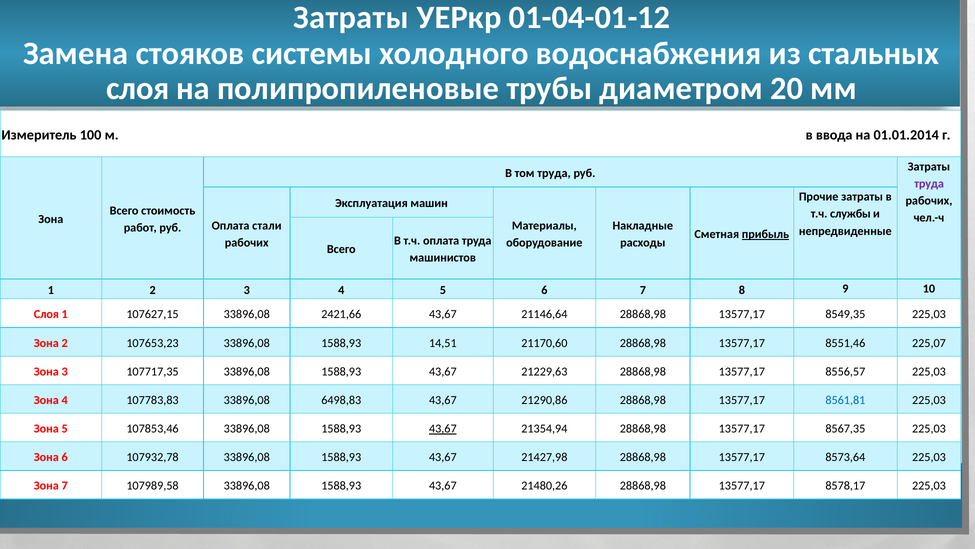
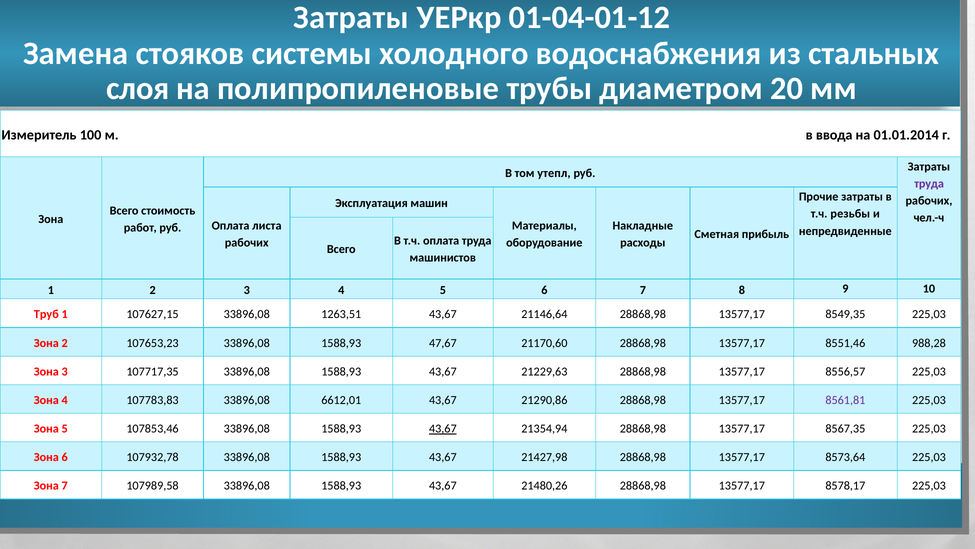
том труда: труда -> утепл (554, 173)
службы: службы -> резьбы (850, 214)
стали: стали -> листа (267, 225)
прибыль underline: present -> none (765, 234)
Слоя: Слоя -> Труб (46, 314)
2421,66: 2421,66 -> 1263,51 (341, 314)
14,51: 14,51 -> 47,67 (443, 343)
225,07: 225,07 -> 988,28 (929, 343)
6498,83: 6498,83 -> 6612,01 (341, 400)
8561,81 colour: blue -> purple (845, 400)
